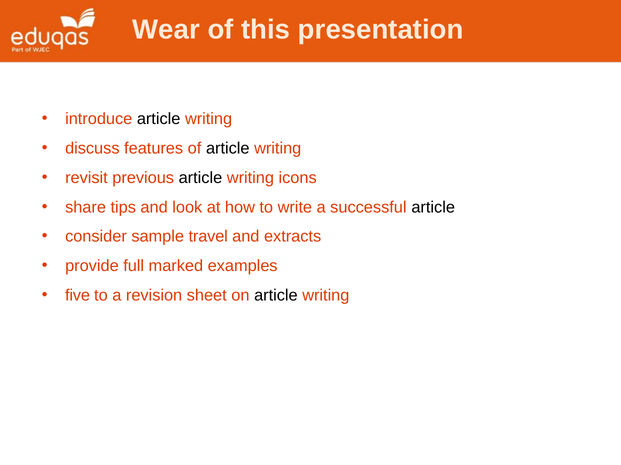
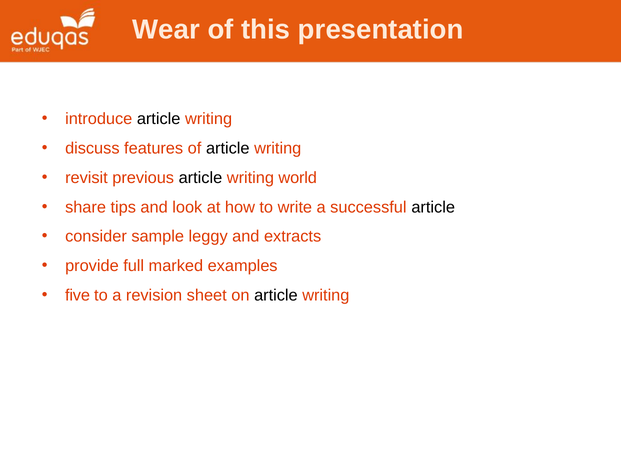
icons: icons -> world (298, 178)
travel: travel -> leggy (208, 237)
